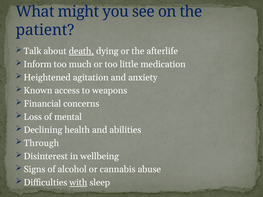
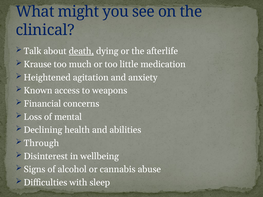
patient: patient -> clinical (45, 30)
Inform: Inform -> Krause (38, 64)
with underline: present -> none (78, 183)
